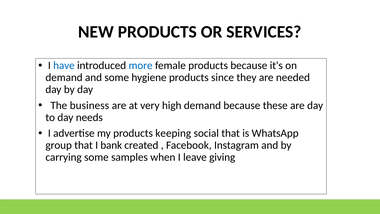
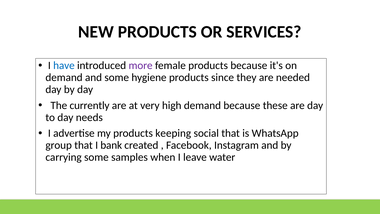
more colour: blue -> purple (141, 66)
business: business -> currently (90, 105)
giving: giving -> water (222, 157)
